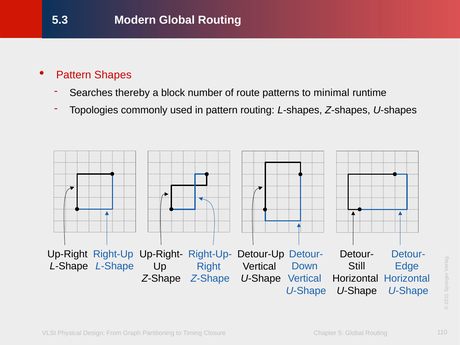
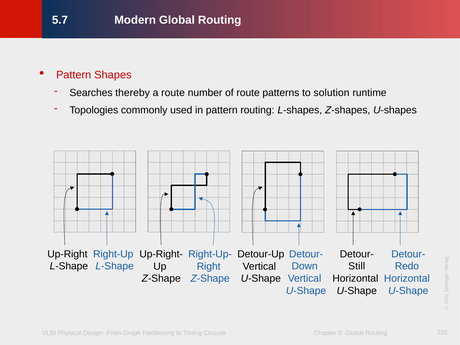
5.3: 5.3 -> 5.7 (60, 20)
a block: block -> route (173, 93)
minimal: minimal -> solution (332, 93)
Edge: Edge -> Redo (407, 266)
